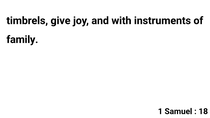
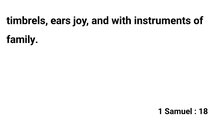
give: give -> ears (61, 21)
